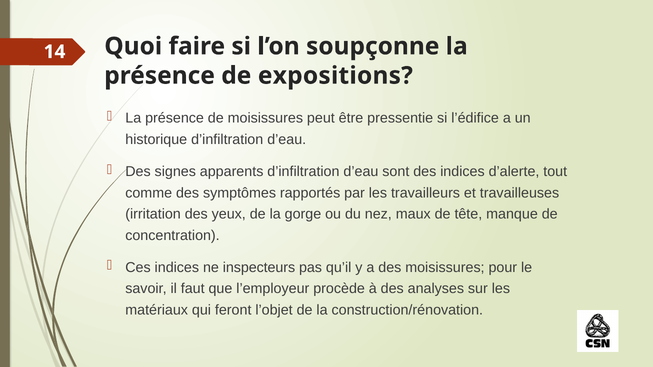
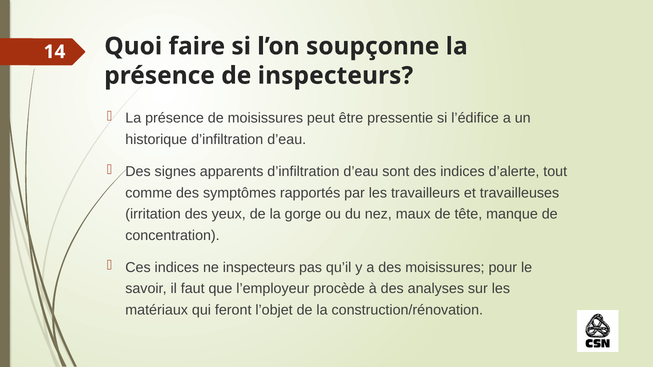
de expositions: expositions -> inspecteurs (335, 76)
